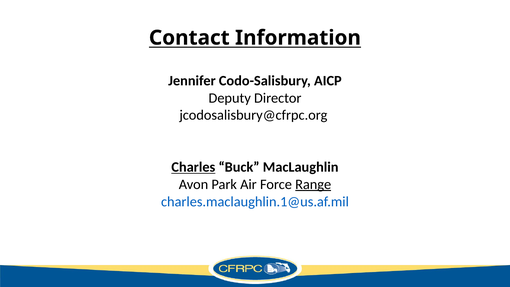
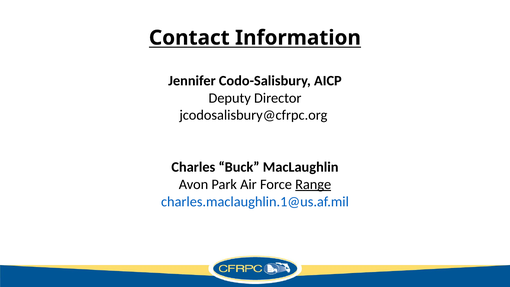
Charles underline: present -> none (193, 167)
